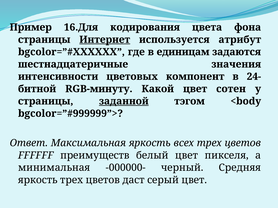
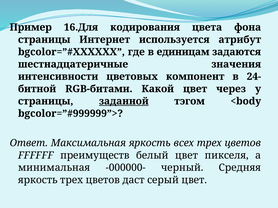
Интернет underline: present -> none (105, 40)
RGB-минуту: RGB-минуту -> RGB-битами (99, 89)
сотен: сотен -> через (231, 89)
